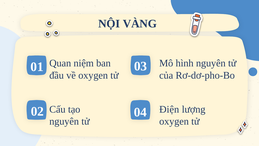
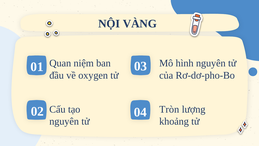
Điện: Điện -> Tròn (169, 109)
oxygen: oxygen -> khoảng (174, 121)
